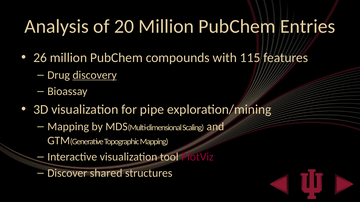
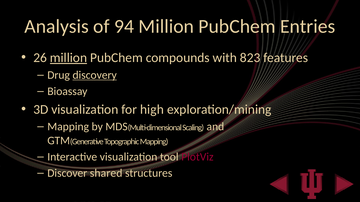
20: 20 -> 94 (124, 26)
million underline: none -> present (68, 58)
115: 115 -> 823 (250, 58)
pipe: pipe -> high (152, 110)
